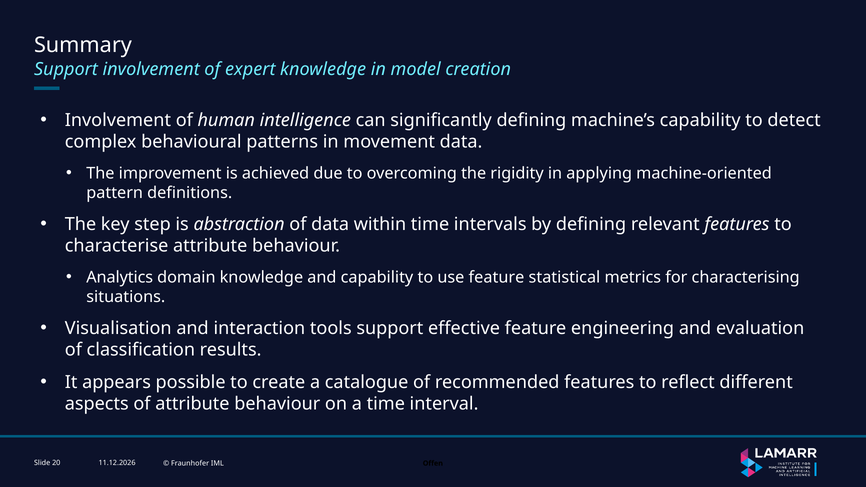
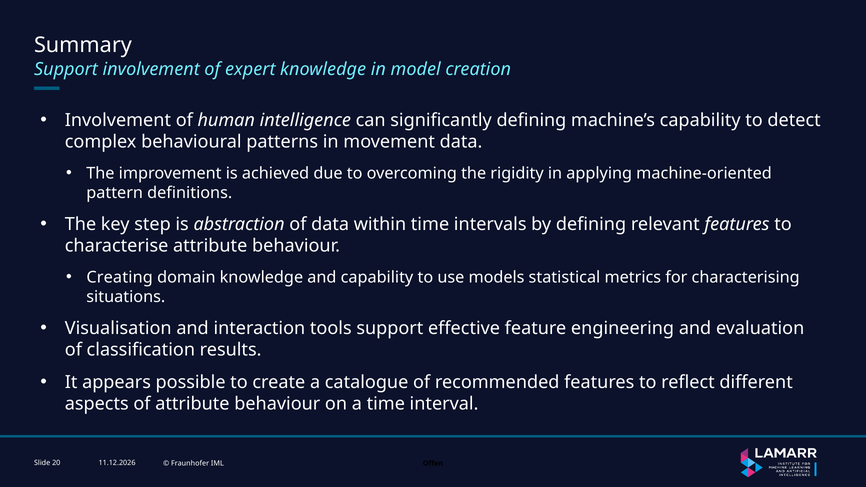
Analytics: Analytics -> Creating (120, 277)
use feature: feature -> models (497, 277)
